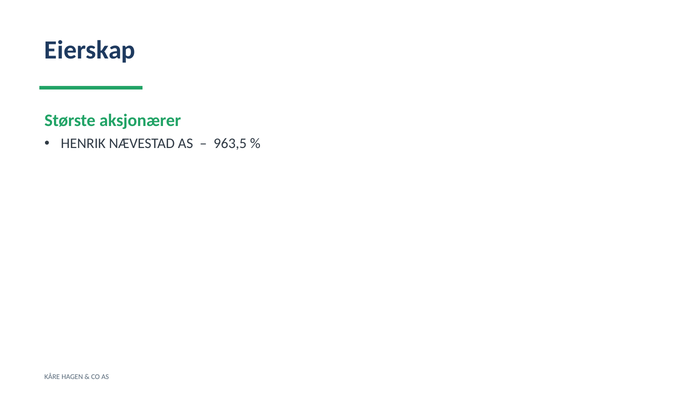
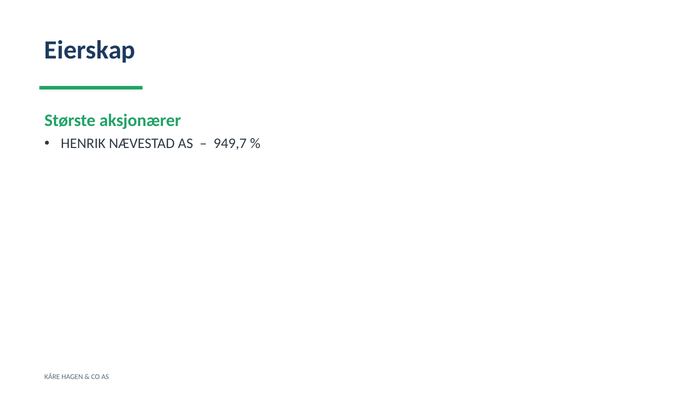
963,5: 963,5 -> 949,7 (230, 144)
